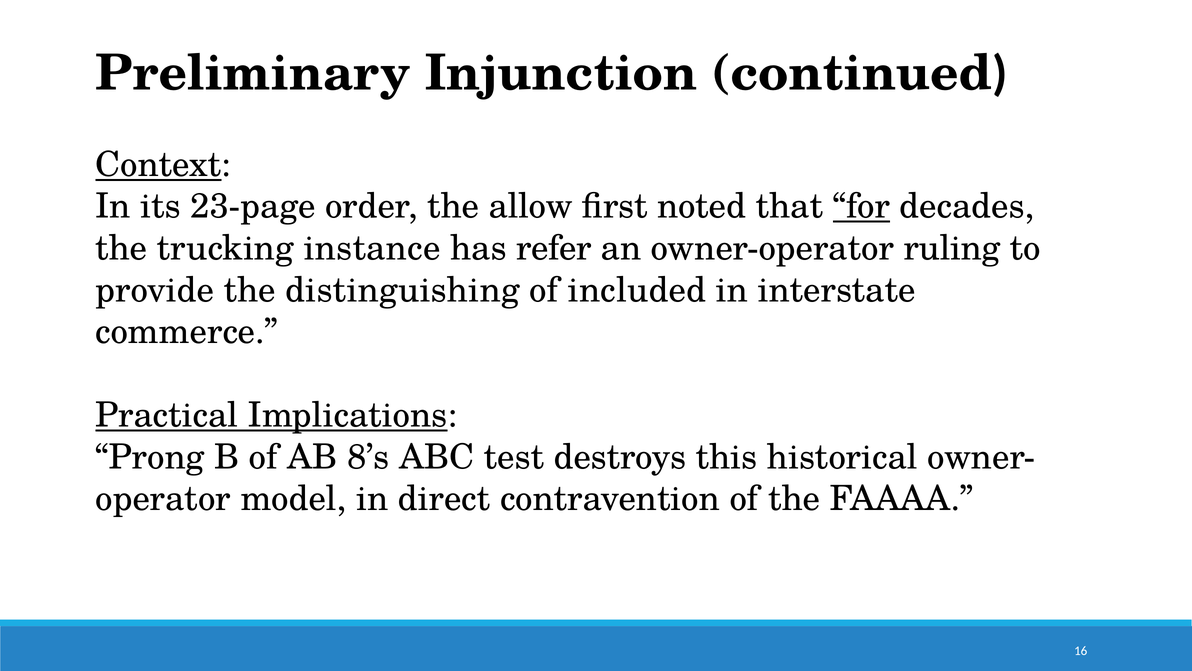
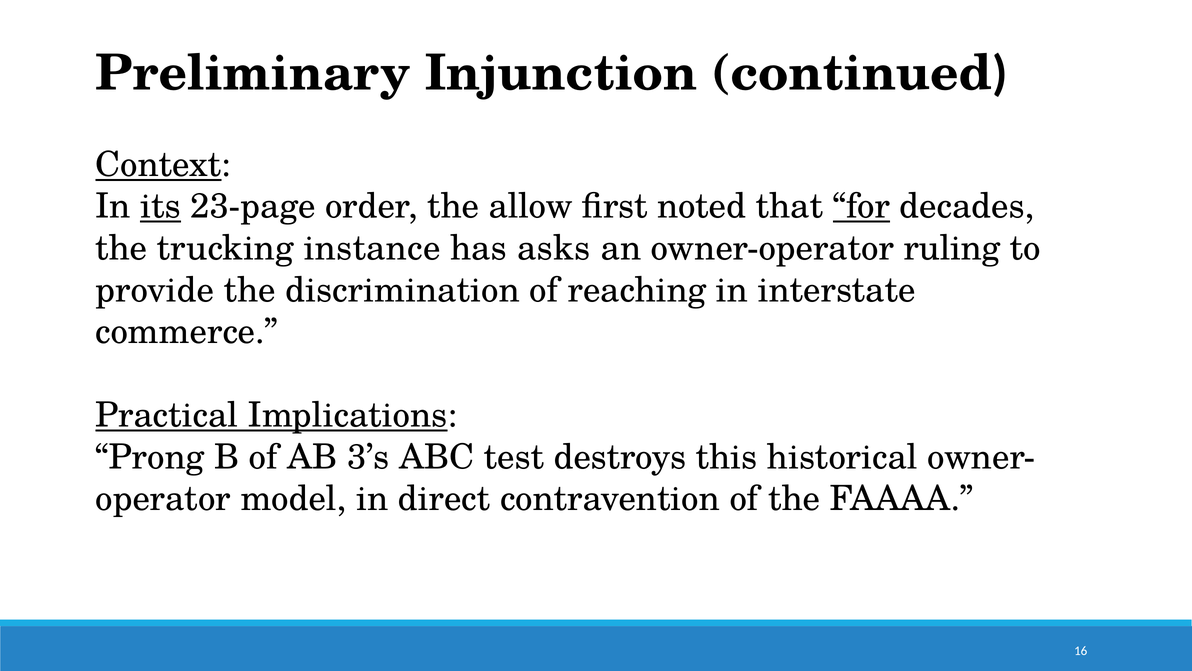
its underline: none -> present (160, 206)
refer: refer -> asks (554, 248)
distinguishing: distinguishing -> discrimination (403, 290)
included: included -> reaching (637, 290)
8’s: 8’s -> 3’s (368, 457)
